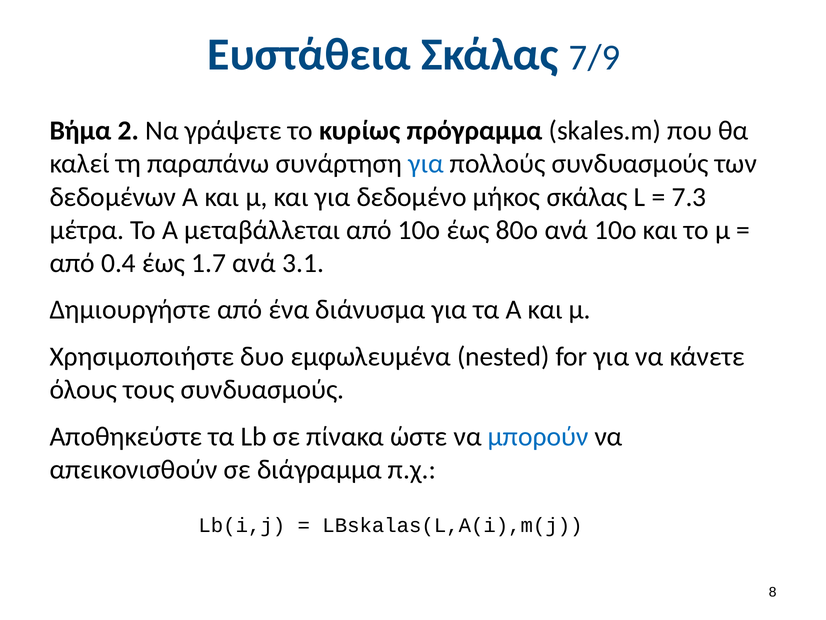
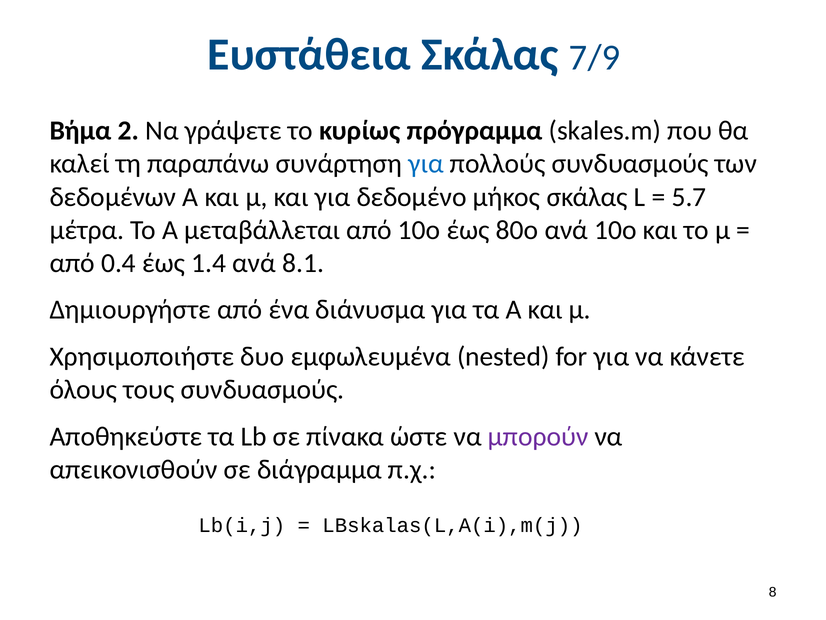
7.3: 7.3 -> 5.7 (689, 197)
1.7: 1.7 -> 1.4 (209, 263)
3.1: 3.1 -> 8.1 (303, 263)
μπορούν colour: blue -> purple (538, 436)
